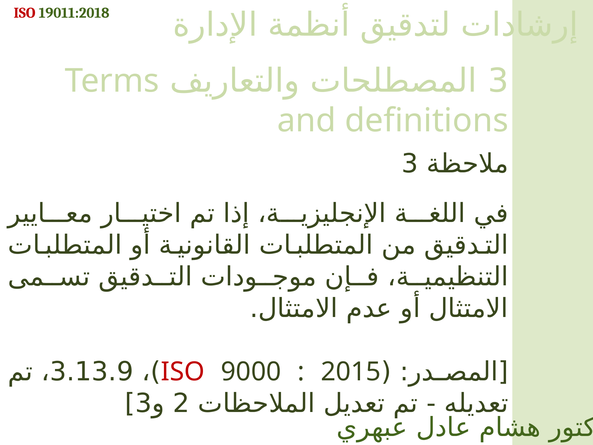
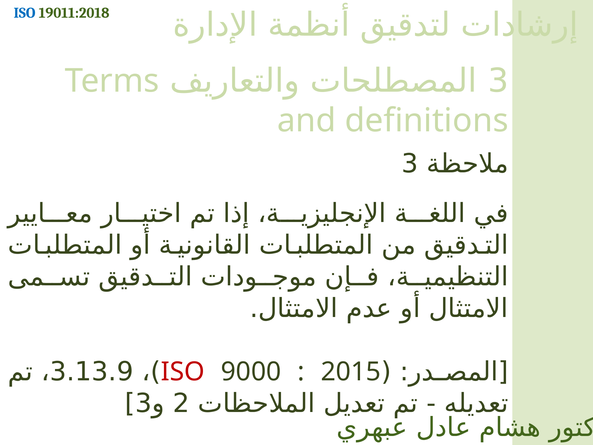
ISO colour: red -> blue (25, 13)
